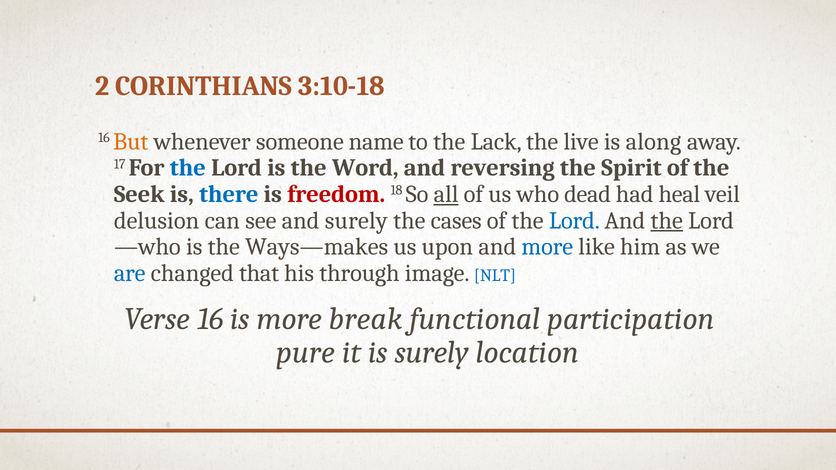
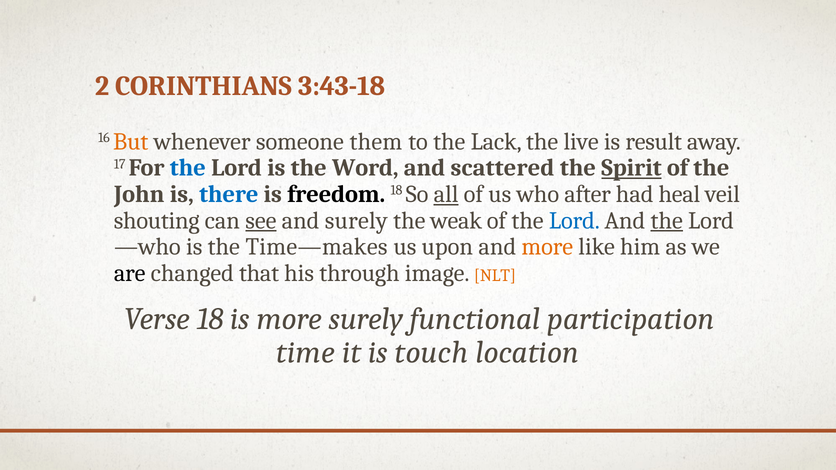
3:10-18: 3:10-18 -> 3:43-18 (342, 86)
name: name -> them (376, 142)
along: along -> result (654, 142)
reversing: reversing -> scattered (502, 168)
Spirit underline: none -> present (631, 168)
Seek: Seek -> John (139, 194)
freedom colour: red -> black (336, 194)
dead: dead -> after (588, 194)
delusion: delusion -> shouting (157, 221)
see underline: none -> present (261, 221)
cases: cases -> weak (456, 221)
Ways—makes: Ways—makes -> Time—makes (317, 247)
more colour: blue -> orange (547, 247)
are colour: blue -> black (130, 273)
NLT colour: blue -> orange (495, 276)
Verse 16: 16 -> 18 (210, 319)
more break: break -> surely (366, 319)
pure: pure -> time (305, 353)
is surely: surely -> touch (431, 353)
